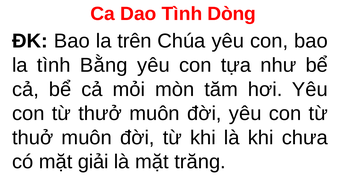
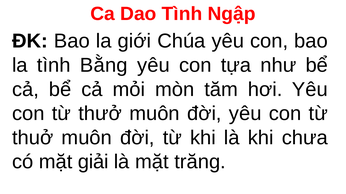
Dòng: Dòng -> Ngập (232, 14)
trên: trên -> giới (134, 41)
